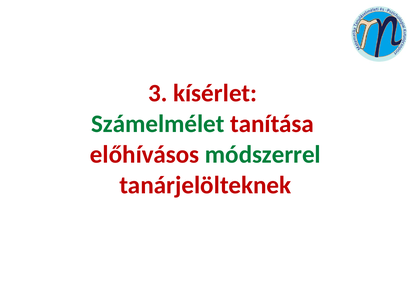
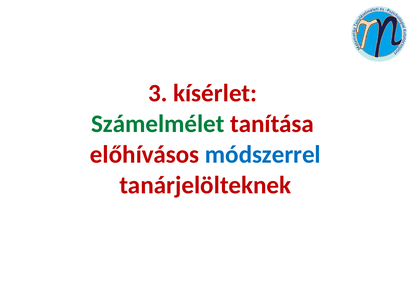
módszerrel colour: green -> blue (263, 155)
